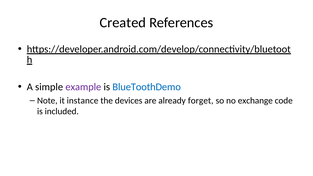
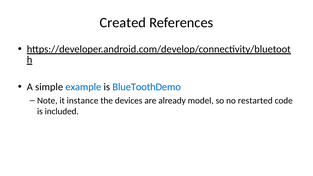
example colour: purple -> blue (83, 87)
forget: forget -> model (201, 101)
exchange: exchange -> restarted (255, 101)
